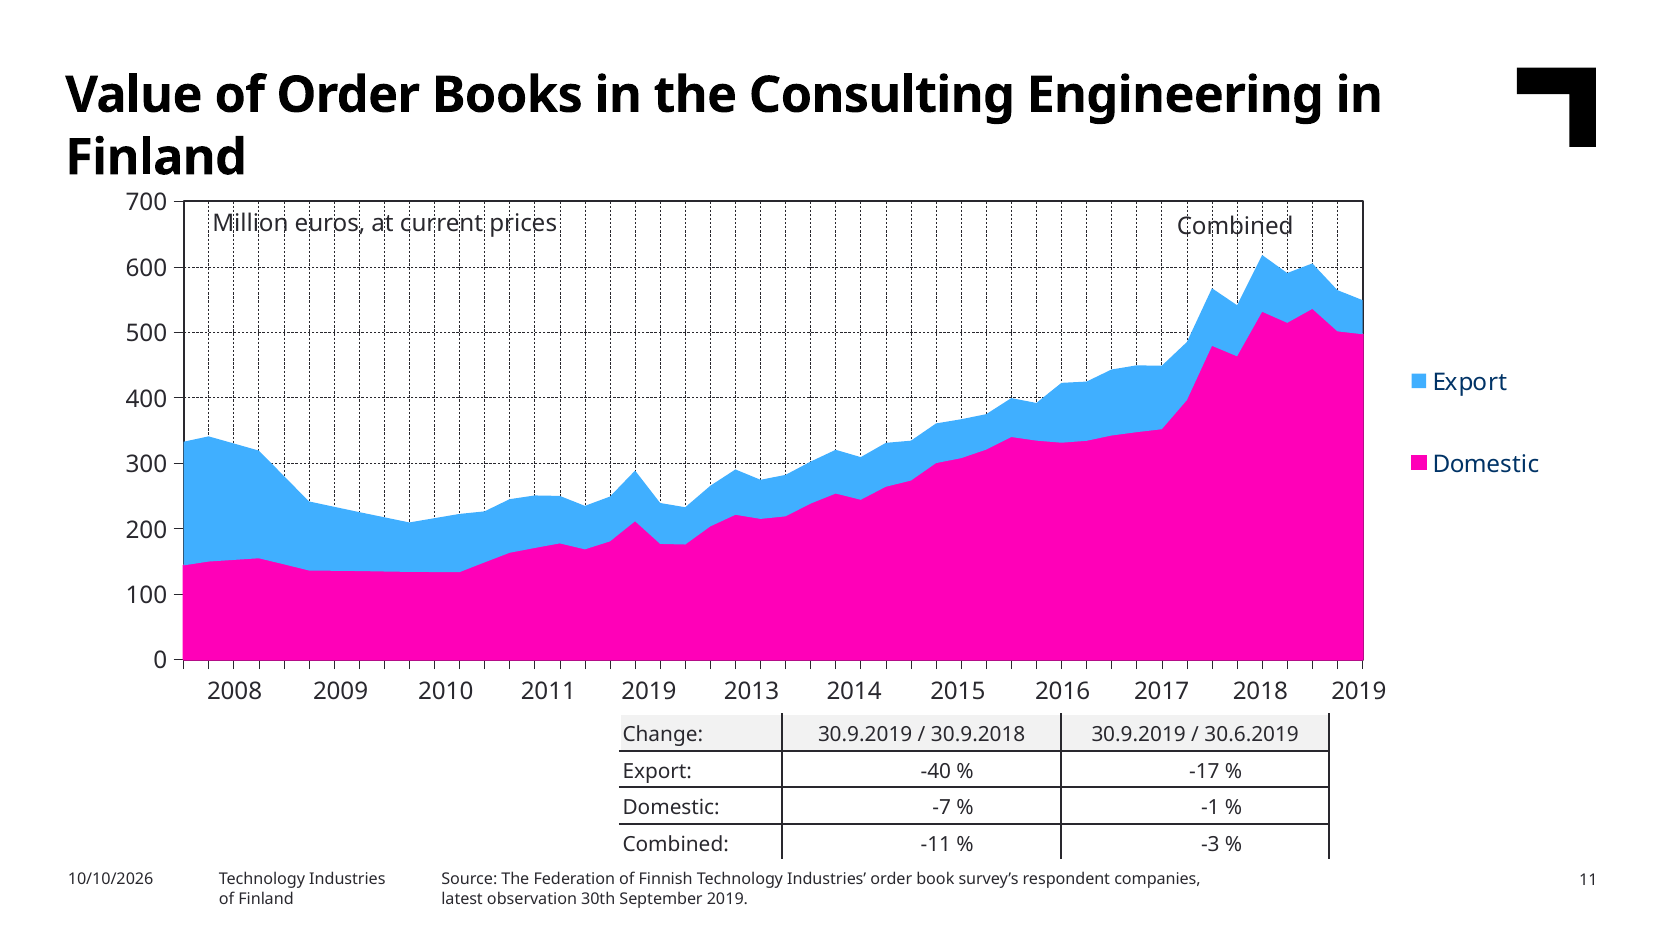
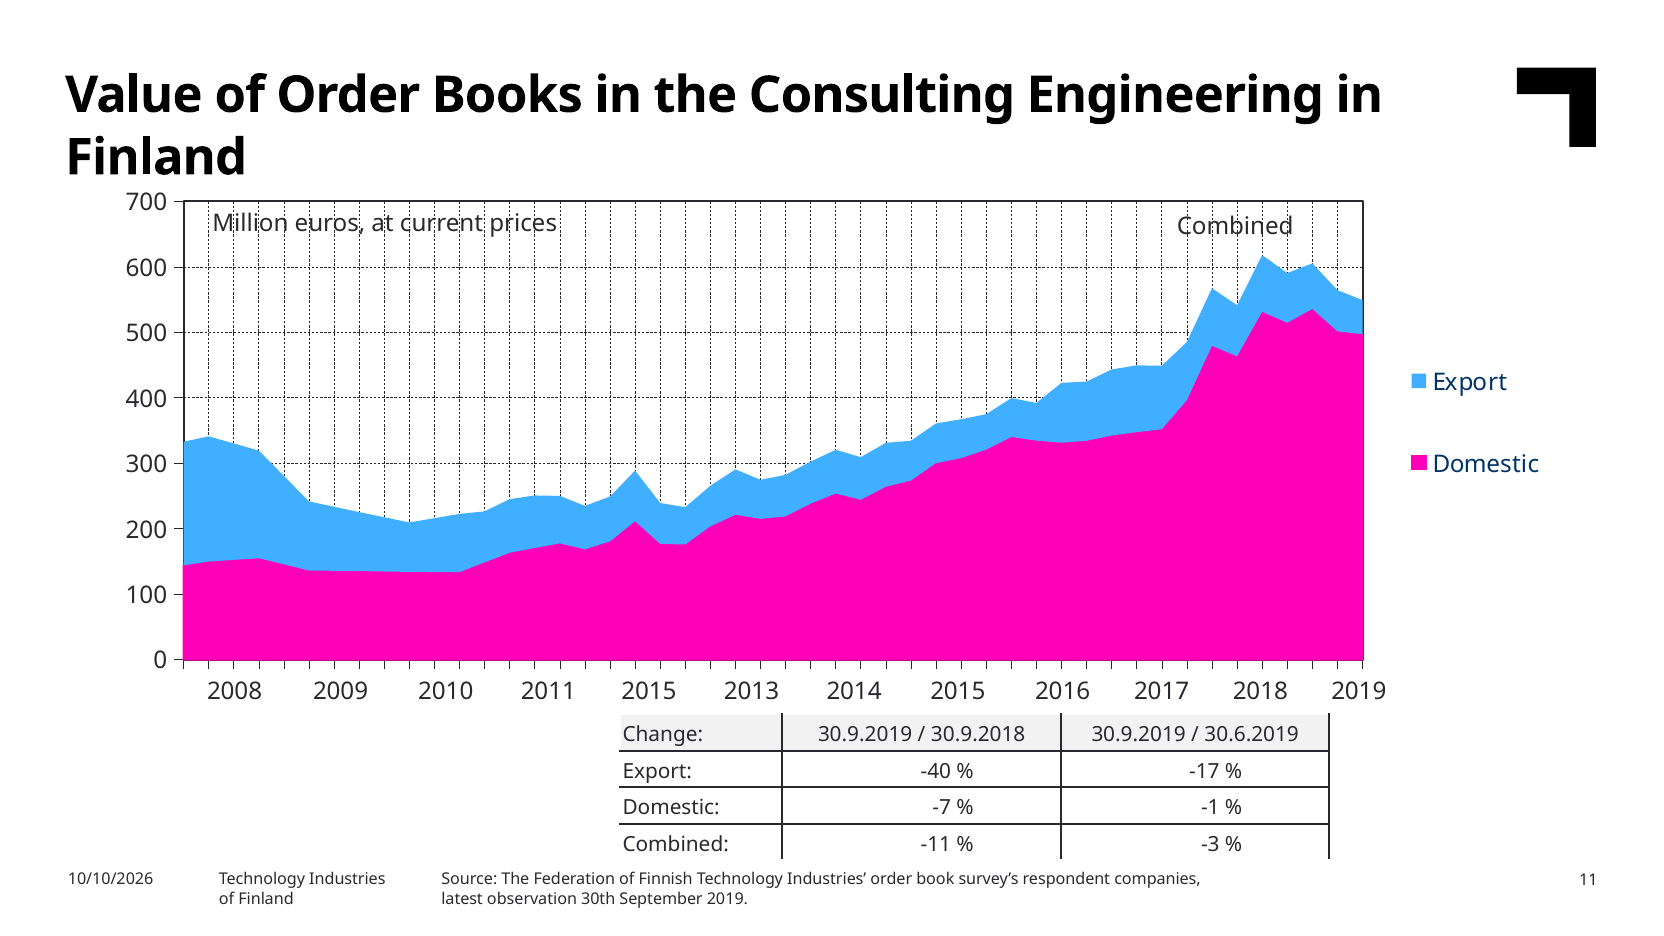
2011 2019: 2019 -> 2015 (649, 691)
